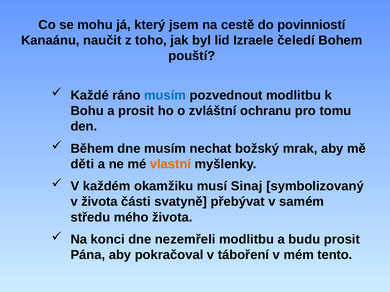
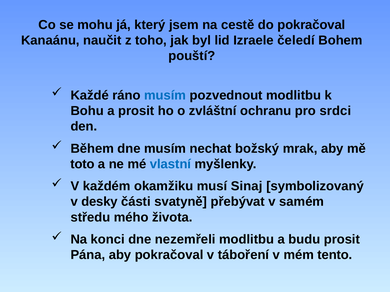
do povinniostí: povinniostí -> pokračoval (311, 25)
tomu: tomu -> srdci (335, 111)
děti: děti -> toto (83, 164)
vlastní colour: orange -> blue (170, 164)
v života: života -> desky (99, 202)
